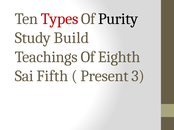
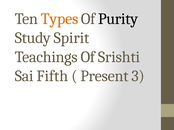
Types colour: red -> orange (60, 19)
Build: Build -> Spirit (71, 38)
Eighth: Eighth -> Srishti (119, 57)
